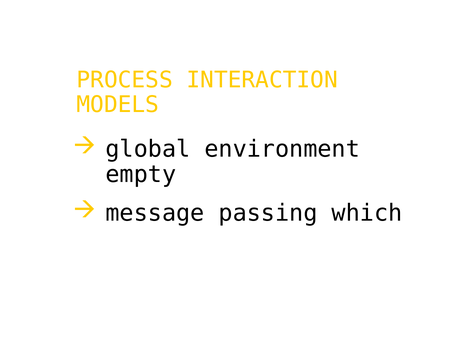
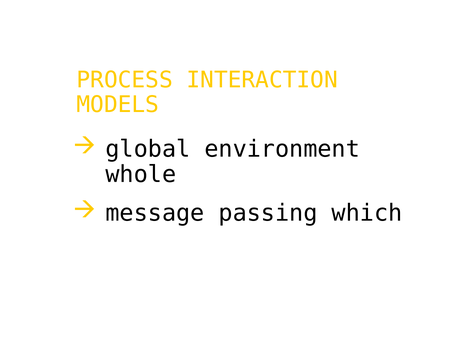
empty: empty -> whole (141, 174)
